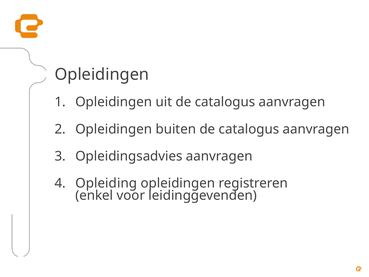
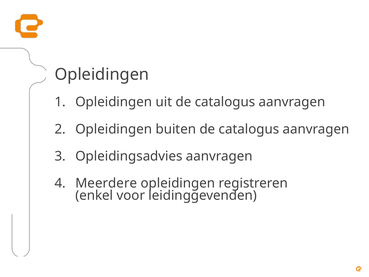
Opleiding: Opleiding -> Meerdere (106, 183)
